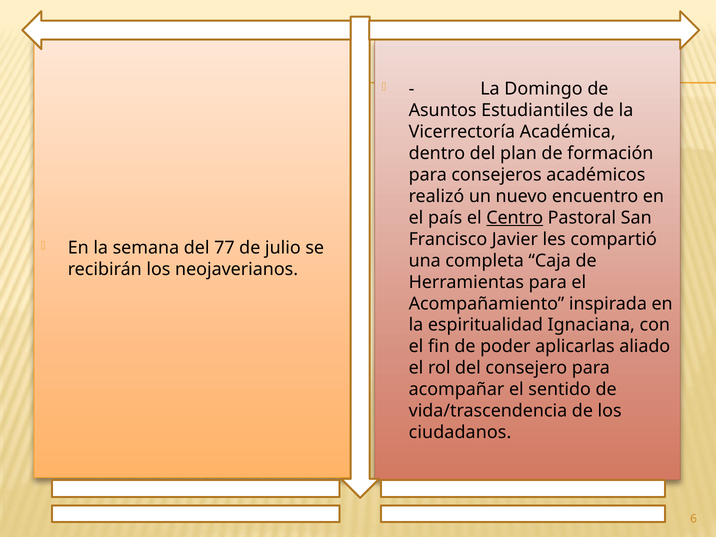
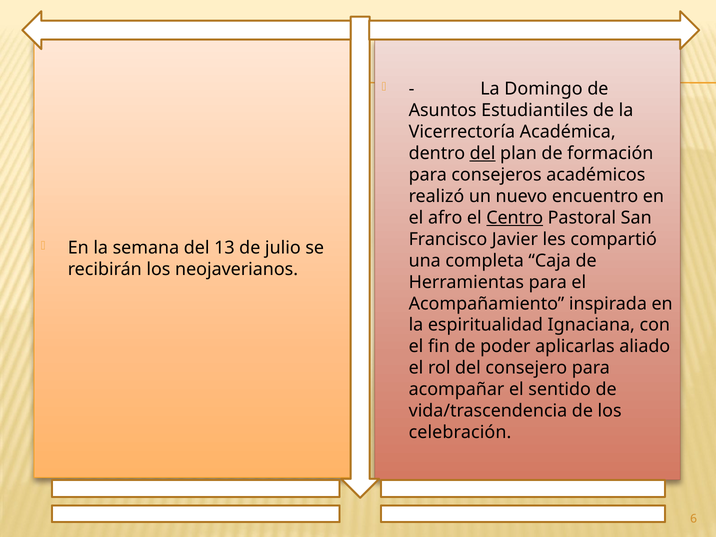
del underline: none -> present (483, 153)
país: país -> afro (445, 218)
77: 77 -> 13 (224, 248)
ciudadanos: ciudadanos -> celebración (460, 432)
